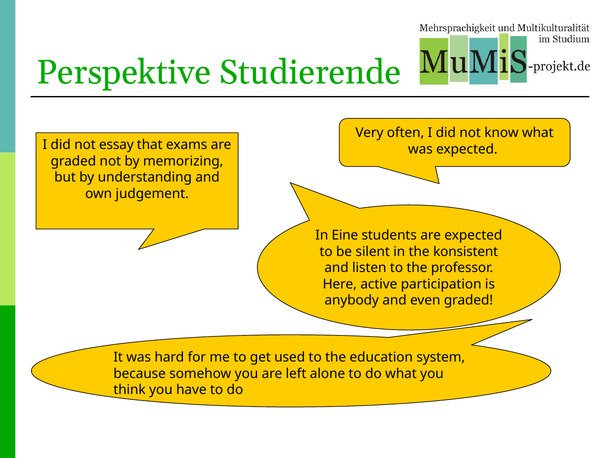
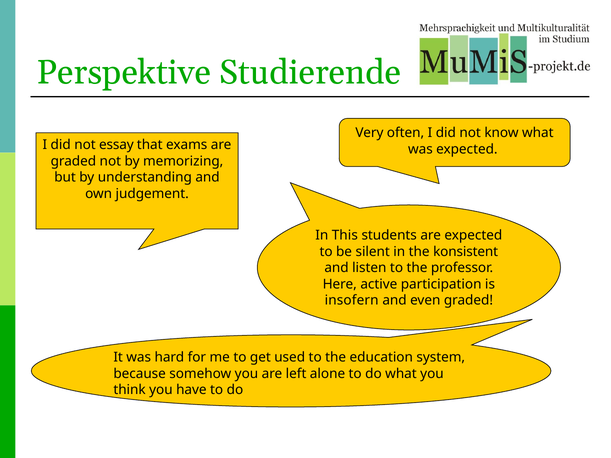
Eine: Eine -> This (345, 235)
anybody: anybody -> insofern (352, 301)
